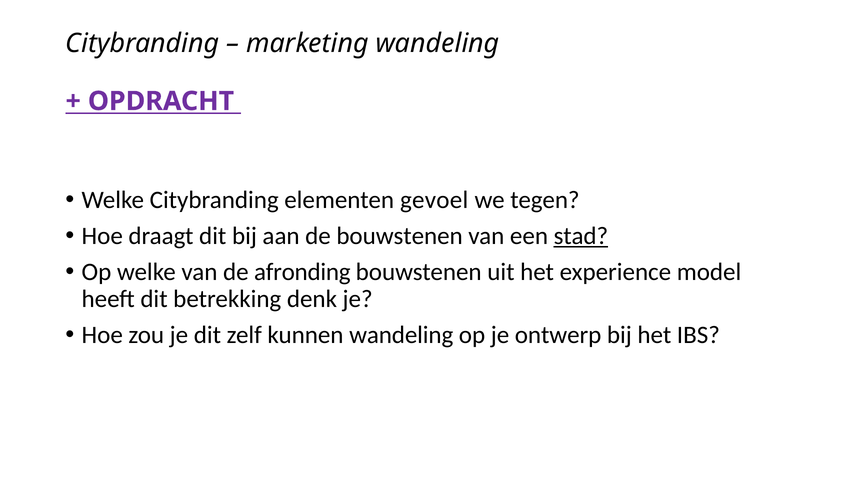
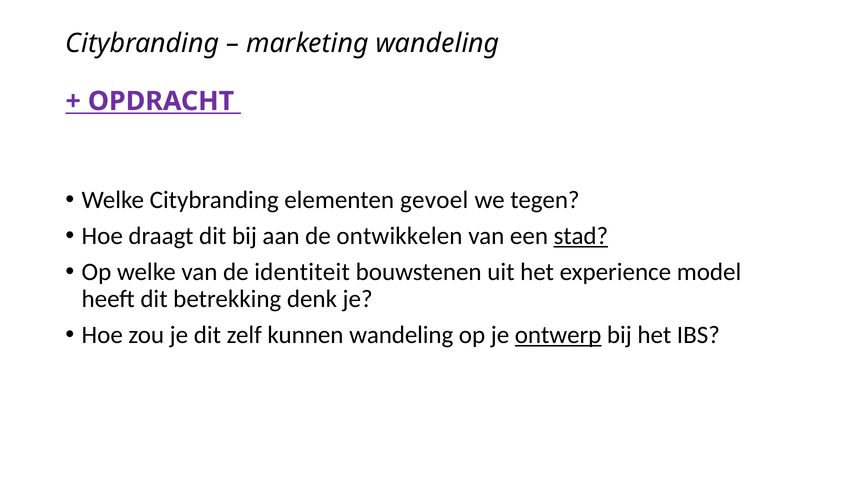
de bouwstenen: bouwstenen -> ontwikkelen (399, 236)
afronding: afronding -> identiteit (302, 272)
ontwerp underline: none -> present (558, 335)
